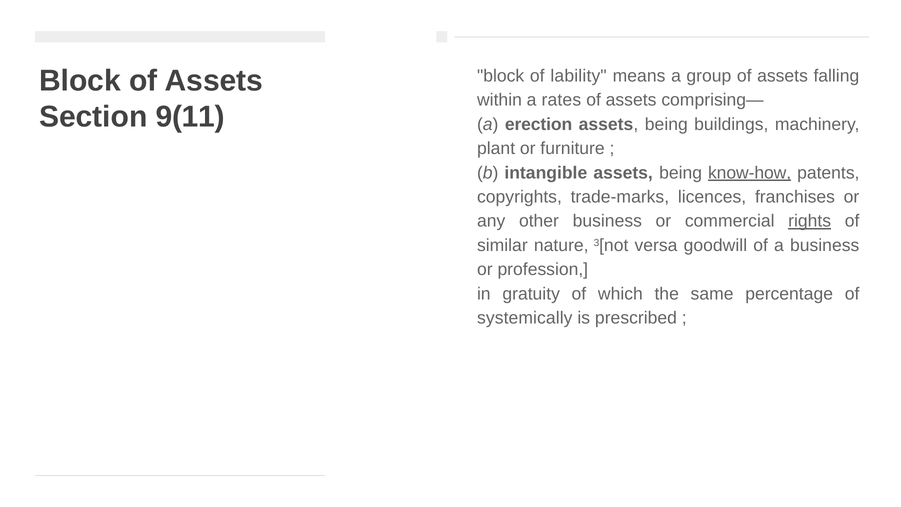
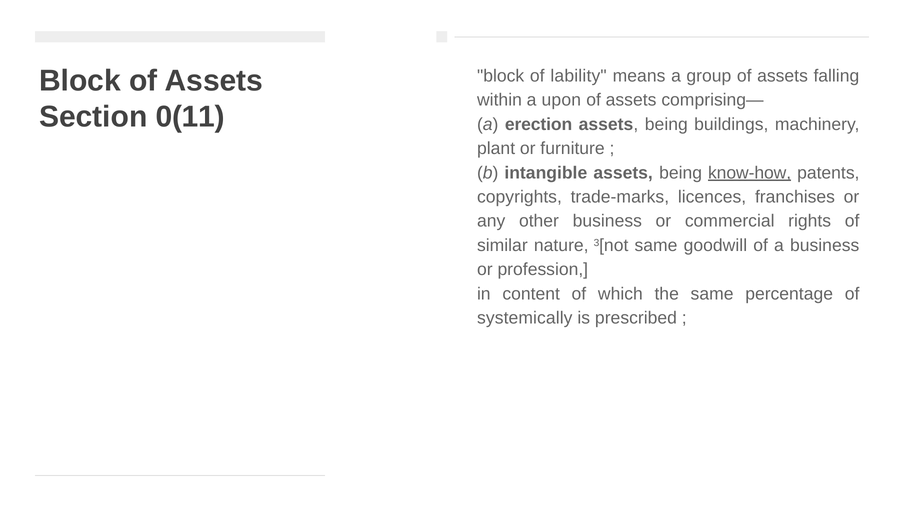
rates: rates -> upon (561, 100)
9(11: 9(11 -> 0(11 (190, 117)
rights underline: present -> none (810, 221)
3[not versa: versa -> same (656, 245)
gratuity: gratuity -> content (531, 294)
